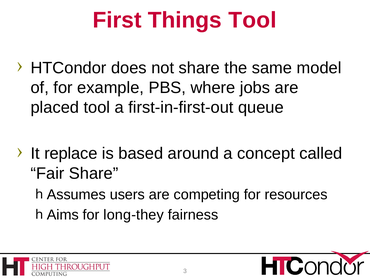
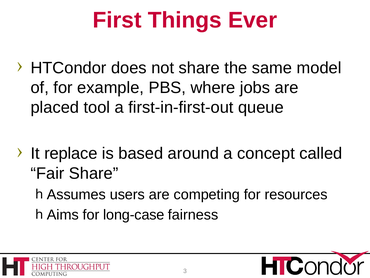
Things Tool: Tool -> Ever (253, 20)
long-they: long-they -> long-case (134, 214)
